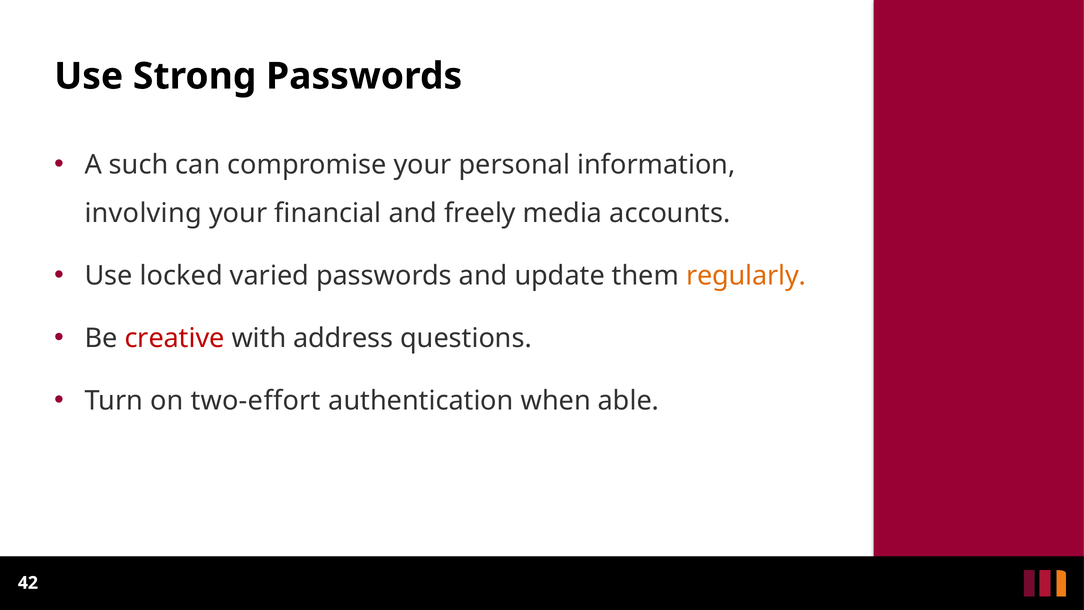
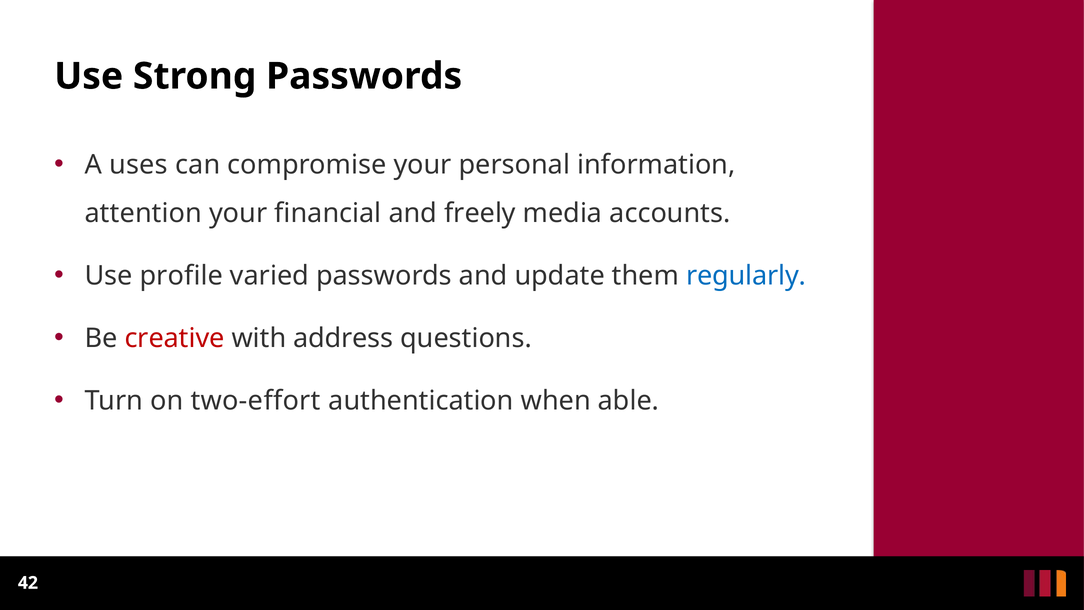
such: such -> uses (139, 165)
involving: involving -> attention (143, 213)
locked: locked -> profile (181, 276)
regularly colour: orange -> blue (746, 276)
